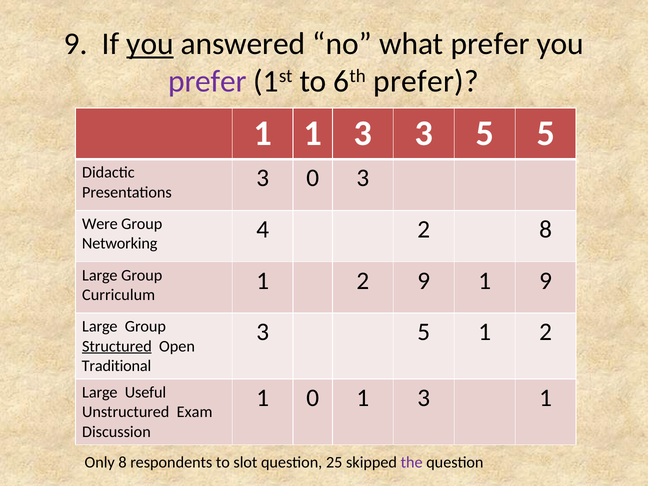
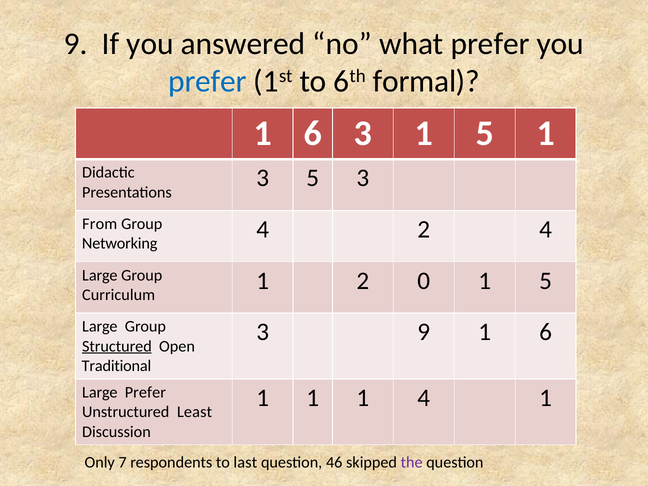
you underline: present -> none (150, 44)
prefer colour: purple -> blue (207, 82)
6th prefer: prefer -> formal (426, 82)
1: 1 -> 6 (313, 134)
3 3: 3 -> 1 (424, 134)
5 5: 5 -> 1 (546, 134)
3 0: 0 -> 5 (313, 178)
Were: Were -> From (100, 224)
2 8: 8 -> 4 (546, 229)
2 9: 9 -> 0 (424, 281)
9: 9 -> 5 (546, 281)
5: 5 -> 9 (424, 332)
2: 2 -> 6 (546, 332)
Large Useful: Useful -> Prefer (145, 392)
0: 0 -> 1 (313, 398)
3: 3 -> 4 (424, 398)
Exam: Exam -> Least (195, 412)
Only 8: 8 -> 7 (123, 462)
slot: slot -> last (245, 462)
25: 25 -> 46 (334, 462)
